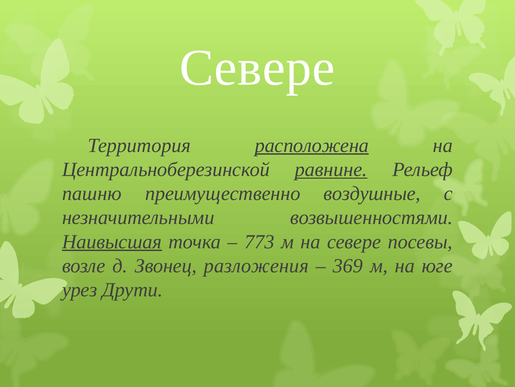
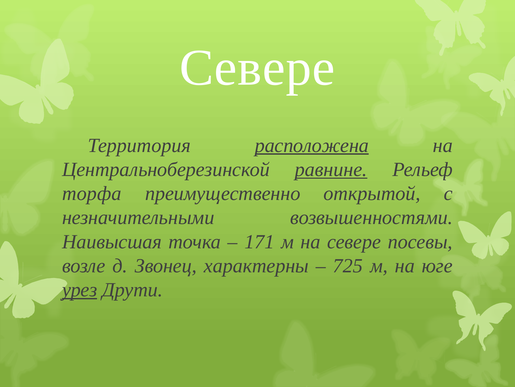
пашню: пашню -> торфа (92, 193)
воздушные: воздушные -> открытой (372, 193)
Наивысшая underline: present -> none (112, 241)
773: 773 -> 171 (259, 241)
разложения: разложения -> характерны (256, 265)
369: 369 -> 725 (348, 265)
урез underline: none -> present (80, 289)
